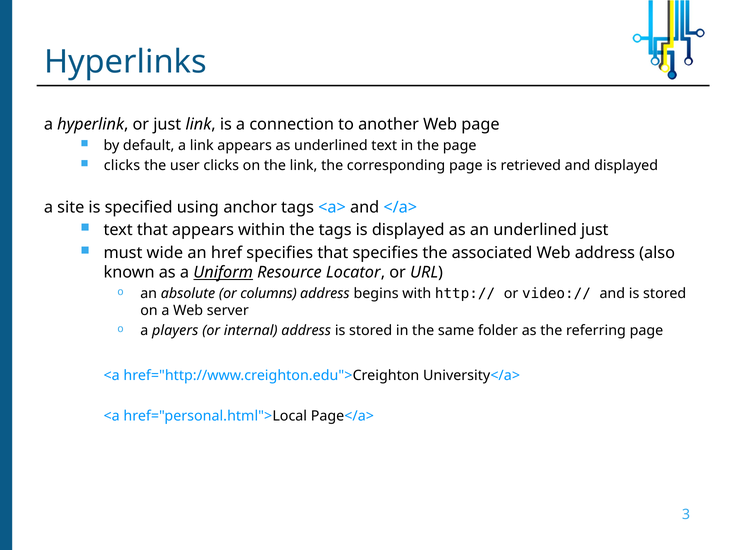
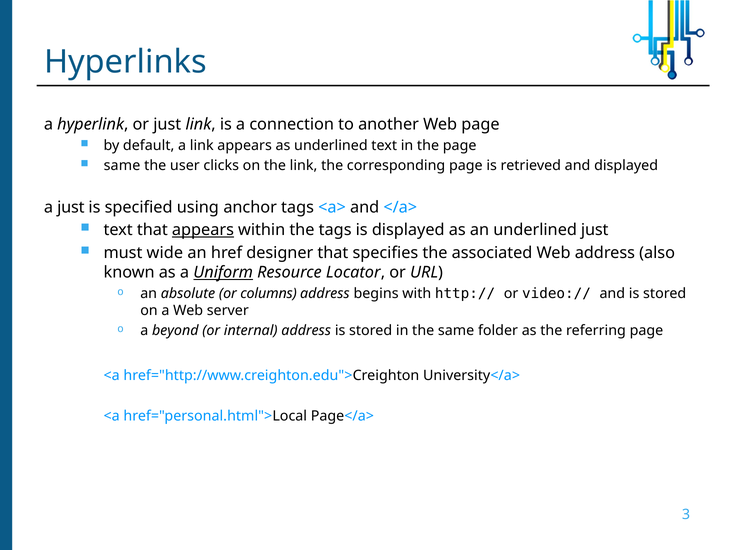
clicks: clicks -> same (122, 166)
a site: site -> just (71, 207)
appears underline: none -> present (203, 230)
href specifies: specifies -> designer (280, 253)
players: players -> beyond (175, 331)
